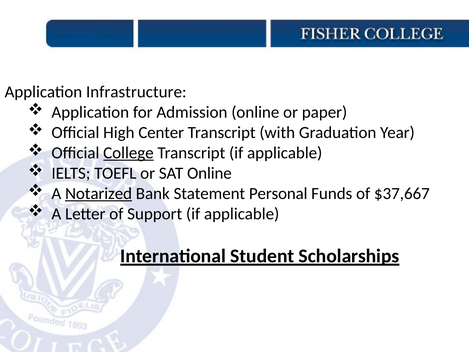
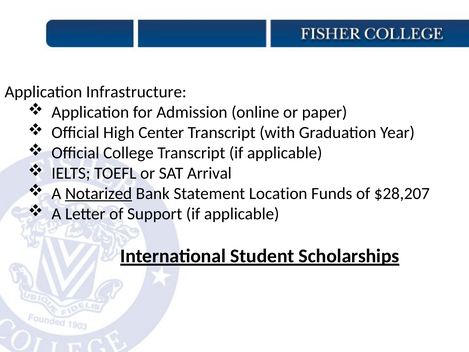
College underline: present -> none (128, 153)
SAT Online: Online -> Arrival (209, 173)
Personal: Personal -> Location (278, 193)
$37,667: $37,667 -> $28,207 (402, 193)
